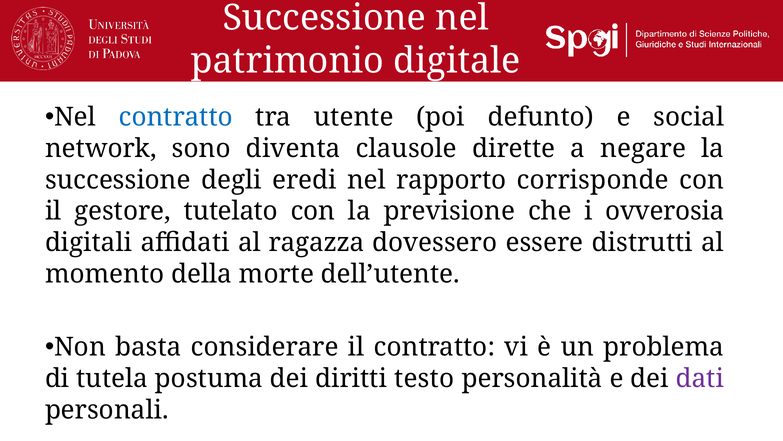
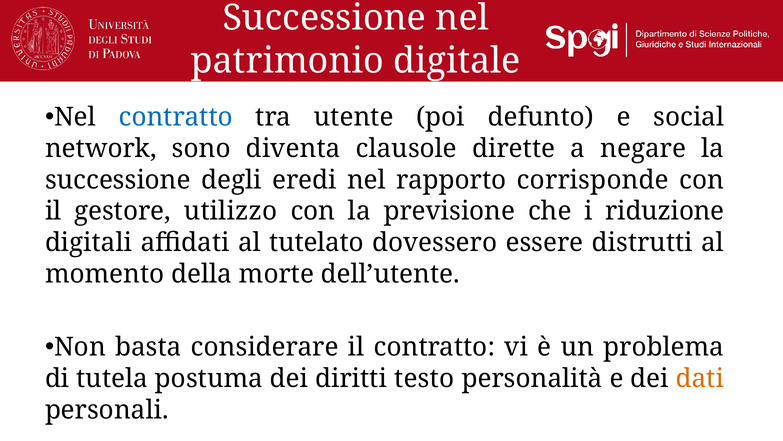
tutelato: tutelato -> utilizzo (231, 211)
ovverosia: ovverosia -> riduzione (665, 211)
ragazza: ragazza -> tutelato (317, 242)
dati colour: purple -> orange (700, 378)
